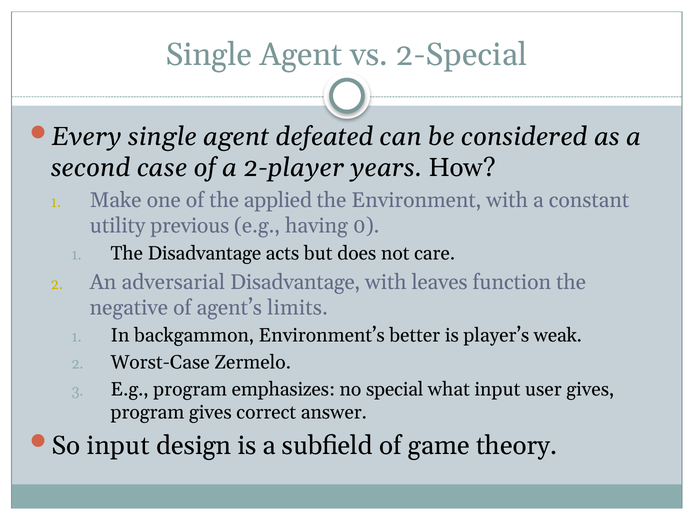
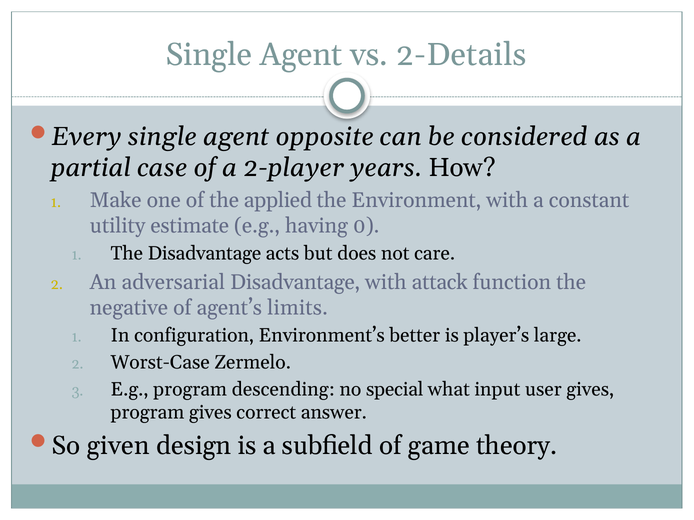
2-Special: 2-Special -> 2-Details (461, 55)
defeated: defeated -> opposite (325, 137)
second: second -> partial (91, 168)
previous: previous -> estimate (190, 226)
leaves: leaves -> attack (440, 282)
backgammon: backgammon -> configuration (194, 336)
weak: weak -> large (558, 336)
emphasizes: emphasizes -> descending (283, 390)
So input: input -> given (118, 446)
